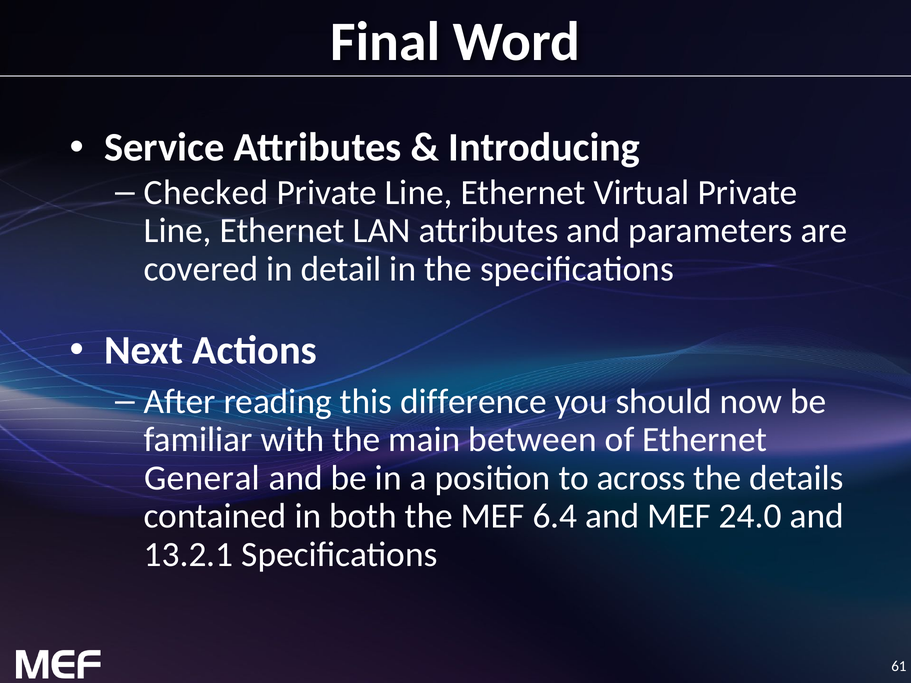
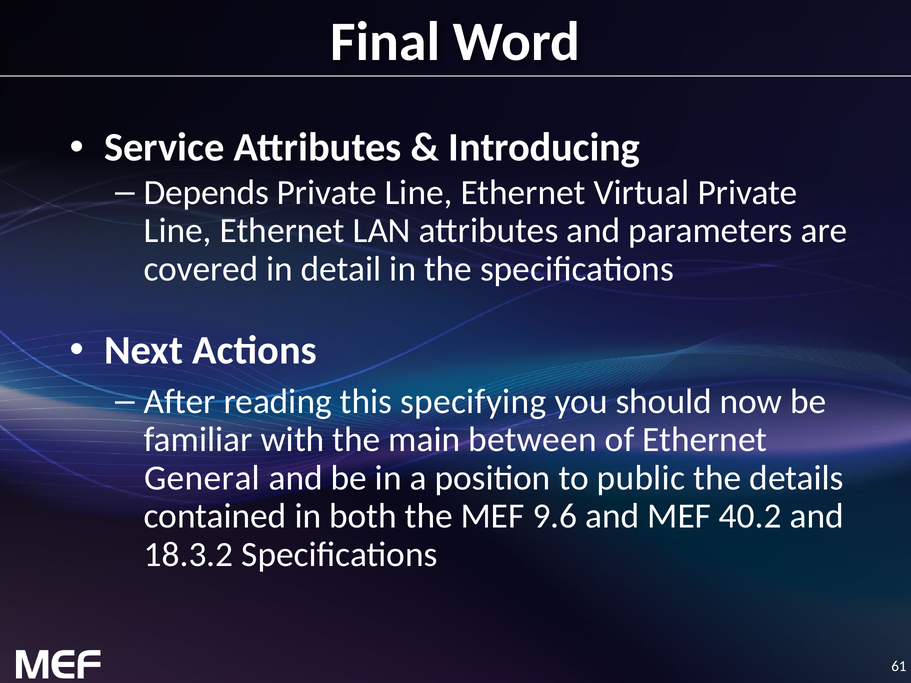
Checked: Checked -> Depends (206, 193)
difference: difference -> specifying (473, 402)
across: across -> public (641, 478)
6.4: 6.4 -> 9.6 (555, 516)
24.0: 24.0 -> 40.2 (750, 516)
13.2.1: 13.2.1 -> 18.3.2 (189, 555)
